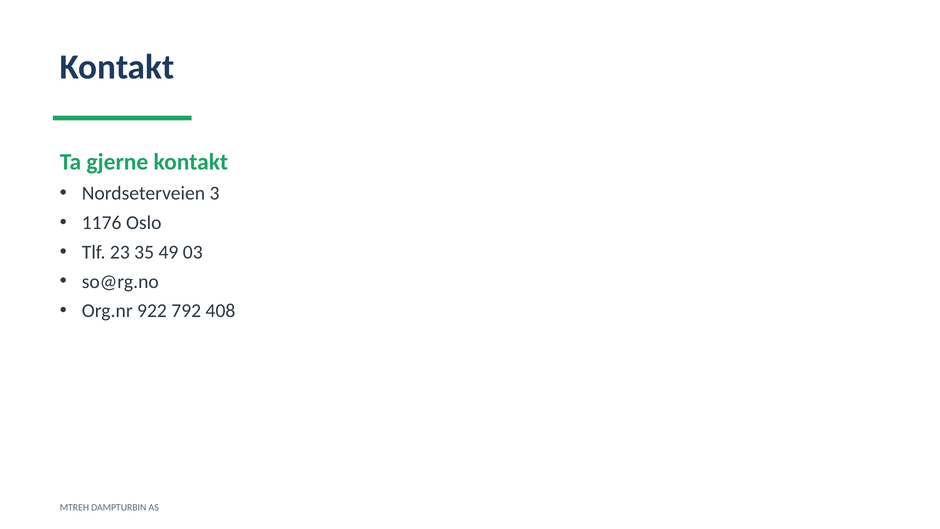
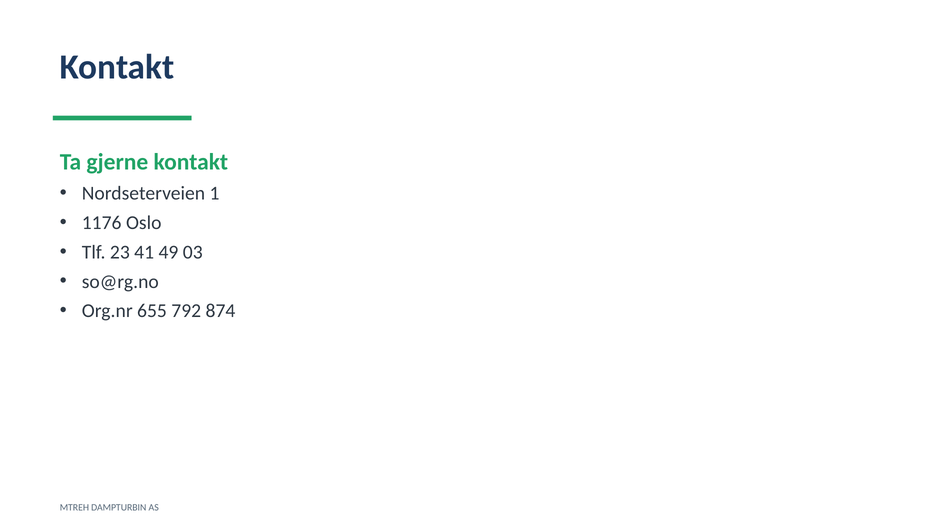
3: 3 -> 1 (214, 193)
35: 35 -> 41 (144, 252)
922: 922 -> 655 (152, 311)
408: 408 -> 874 (220, 311)
